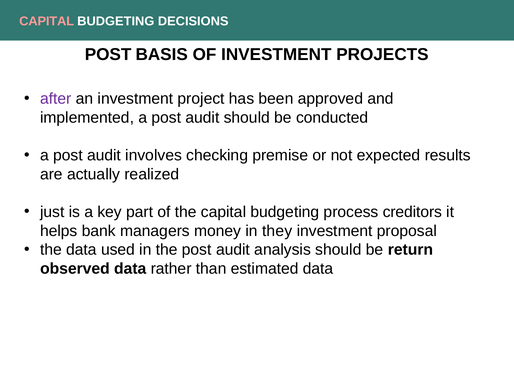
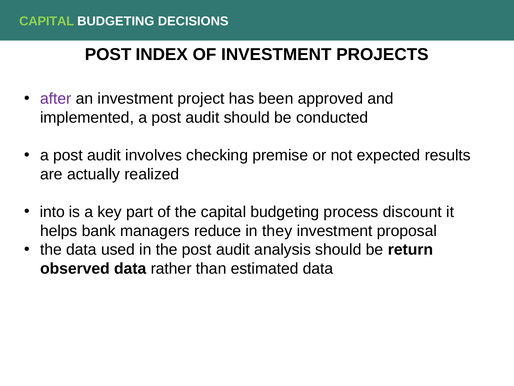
CAPITAL colour: pink -> light green (47, 21)
BASIS: BASIS -> INDEX (162, 54)
just: just -> into (52, 212)
creditors: creditors -> discount (412, 212)
money: money -> reduce (218, 231)
